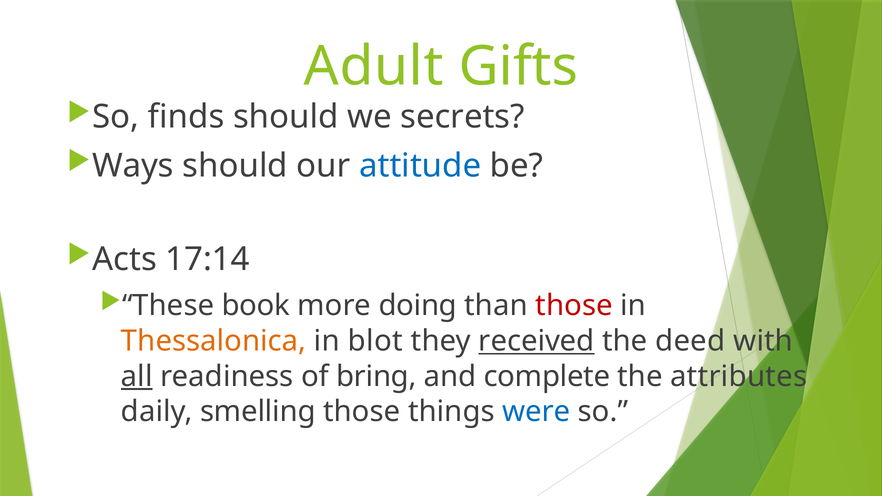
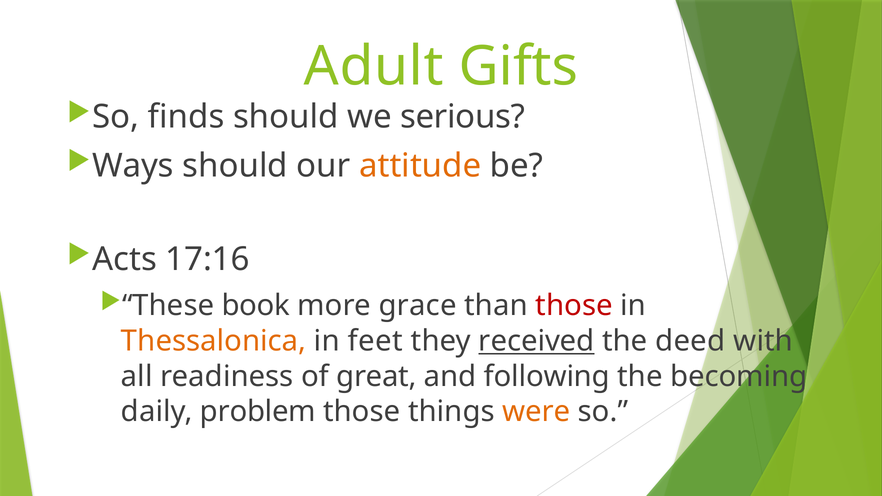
secrets: secrets -> serious (463, 117)
attitude colour: blue -> orange (420, 166)
17:14: 17:14 -> 17:16 (208, 259)
doing: doing -> grace (418, 306)
blot: blot -> feet (375, 341)
all underline: present -> none (137, 376)
bring: bring -> great (376, 376)
complete: complete -> following (547, 376)
attributes: attributes -> becoming (739, 376)
smelling: smelling -> problem (258, 412)
were colour: blue -> orange (536, 412)
